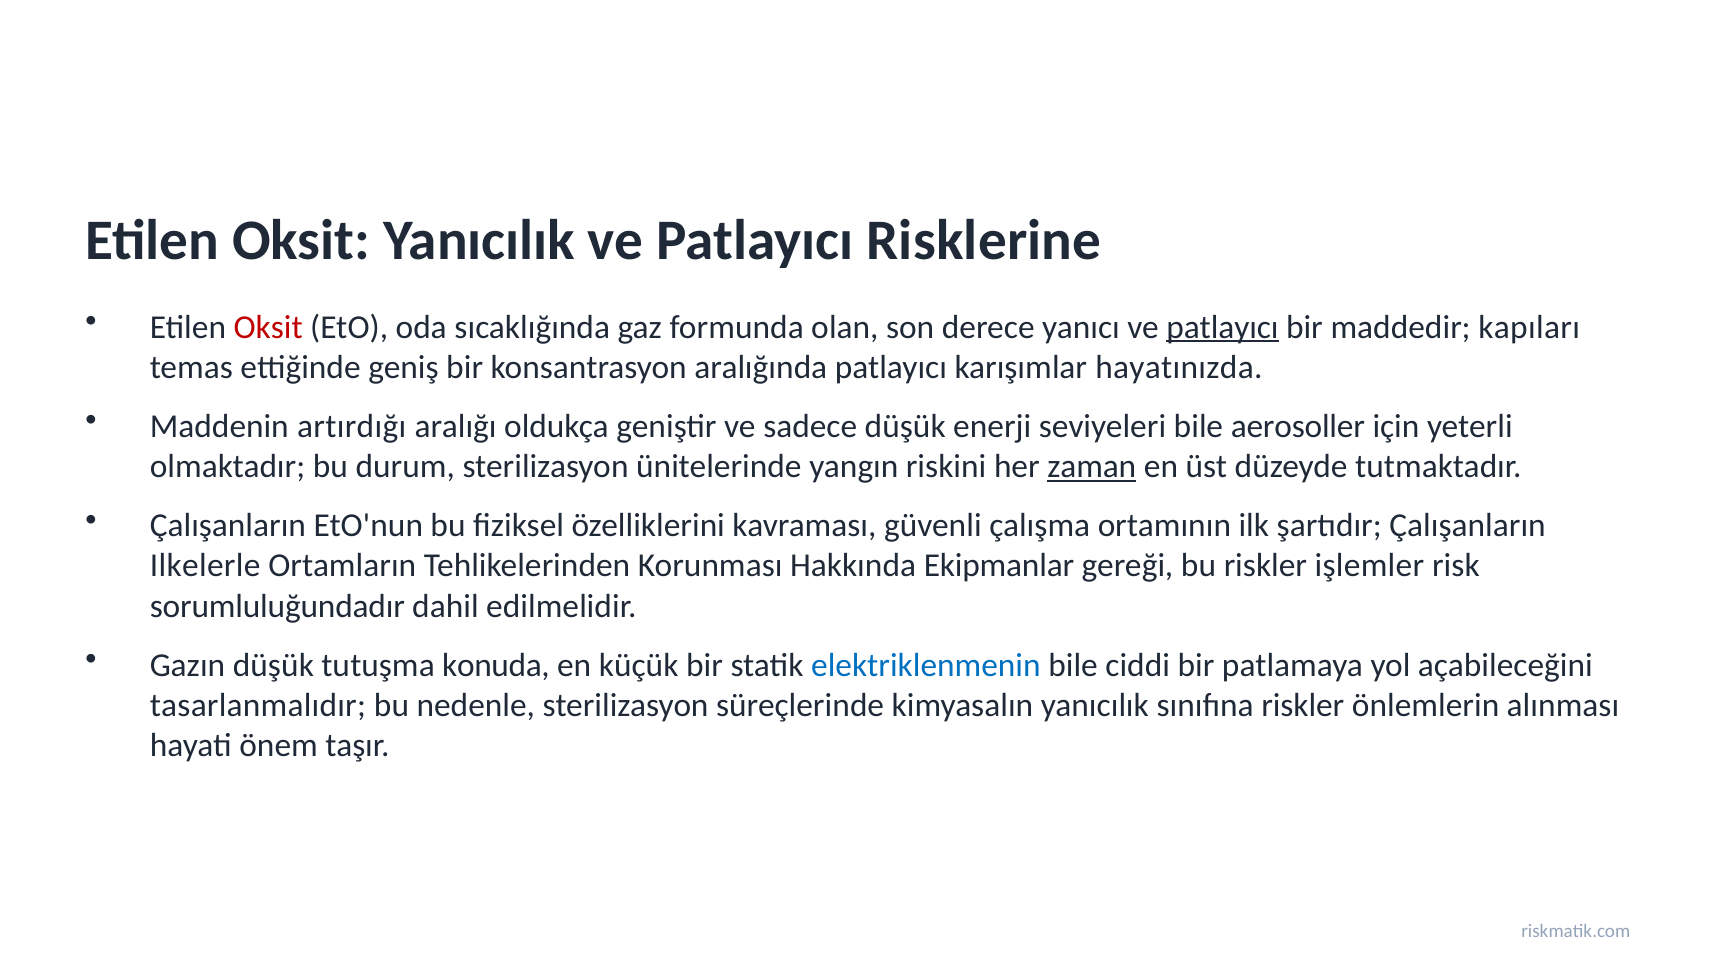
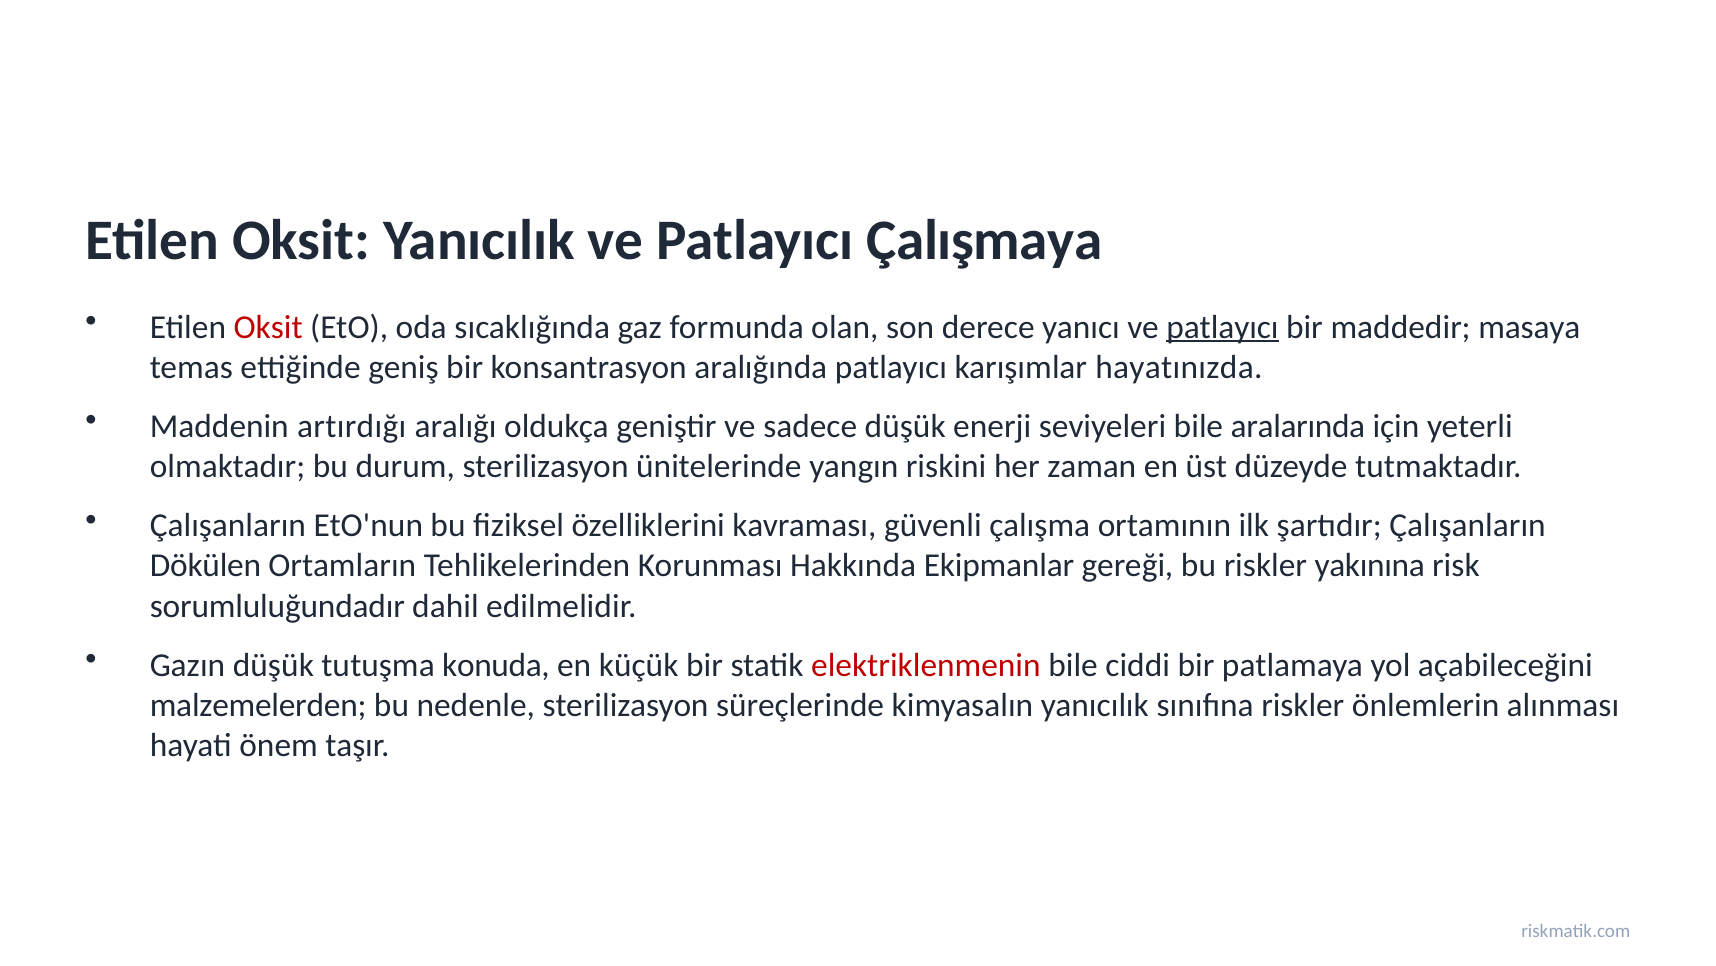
Risklerine: Risklerine -> Çalışmaya (984, 241)
kapıları: kapıları -> masaya (1529, 327)
aerosoller: aerosoller -> aralarında (1298, 426)
zaman underline: present -> none (1092, 466)
Ilkelerle: Ilkelerle -> Dökülen (205, 566)
işlemler: işlemler -> yakınına (1370, 566)
elektriklenmenin colour: blue -> red (926, 665)
tasarlanmalıdır: tasarlanmalıdır -> malzemelerden (258, 705)
